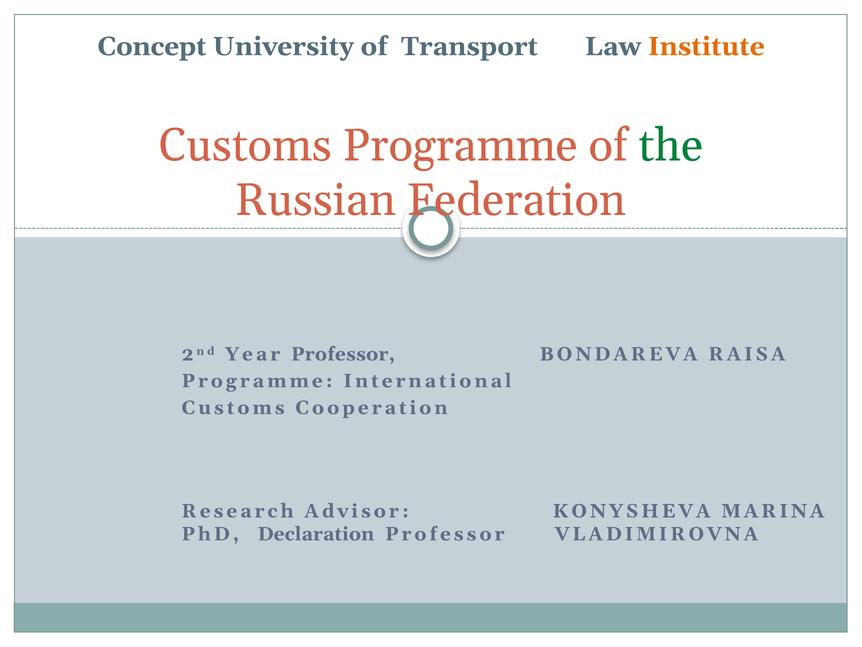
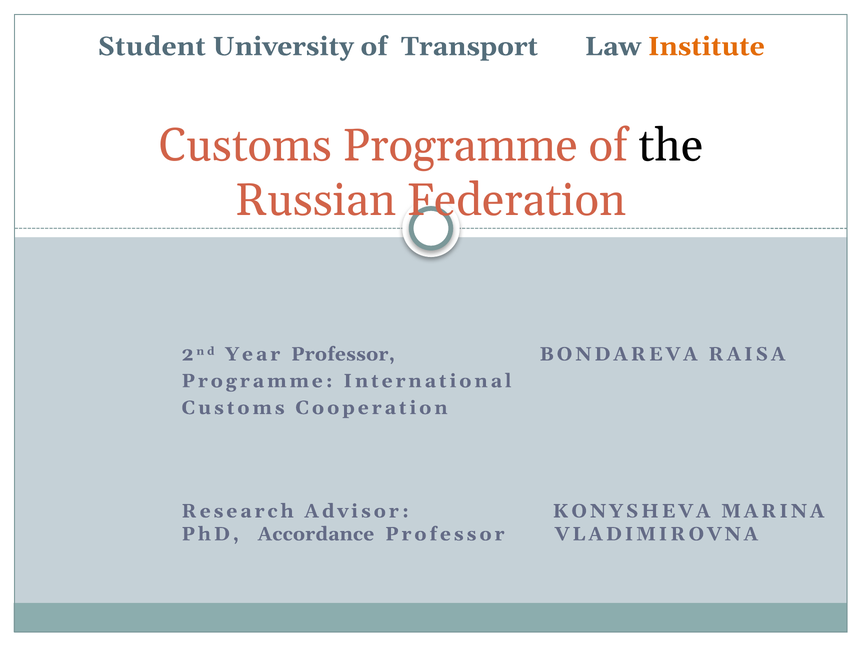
Concept: Concept -> Student (152, 46)
the colour: green -> black (671, 145)
Declaration: Declaration -> Accordance (316, 534)
